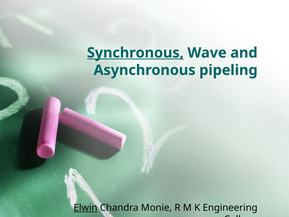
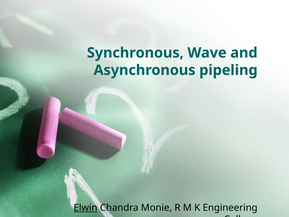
Synchronous underline: present -> none (135, 53)
